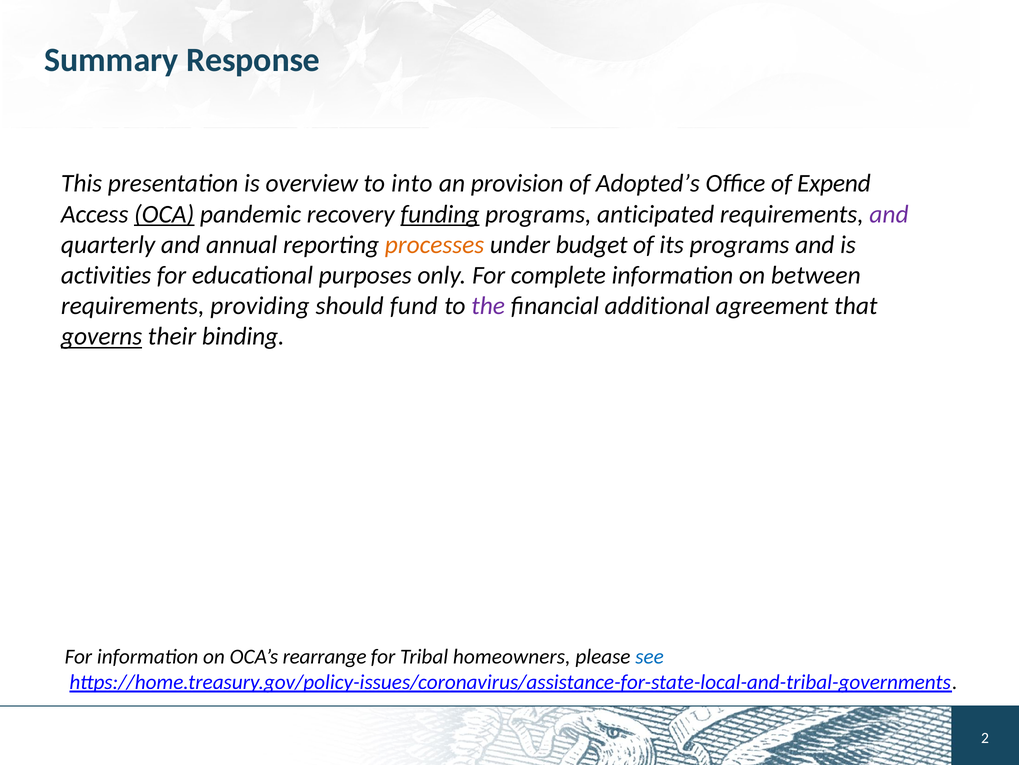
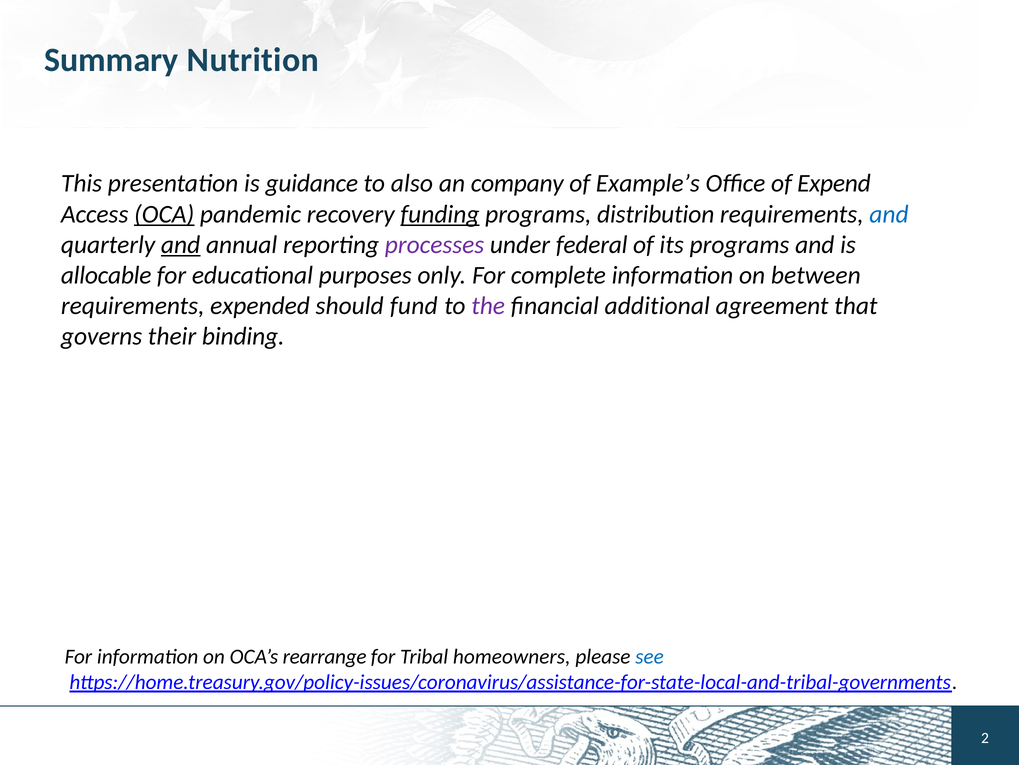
Response: Response -> Nutrition (253, 60)
overview: overview -> guidance (312, 183)
into: into -> also (412, 183)
provision: provision -> company (517, 183)
Adopted’s: Adopted’s -> Example’s (648, 183)
anticipated: anticipated -> distribution (656, 214)
and colour: purple -> blue (889, 214)
and underline: none -> present (181, 245)
processes colour: orange -> purple (435, 245)
budget: budget -> federal (592, 245)
activities: activities -> allocable (106, 275)
providing: providing -> expended (260, 306)
governs underline: present -> none (102, 336)
